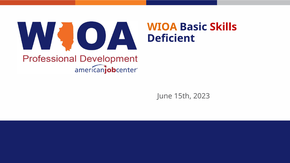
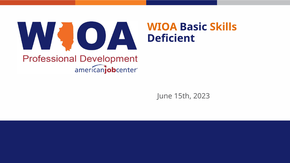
Skills colour: red -> orange (223, 27)
